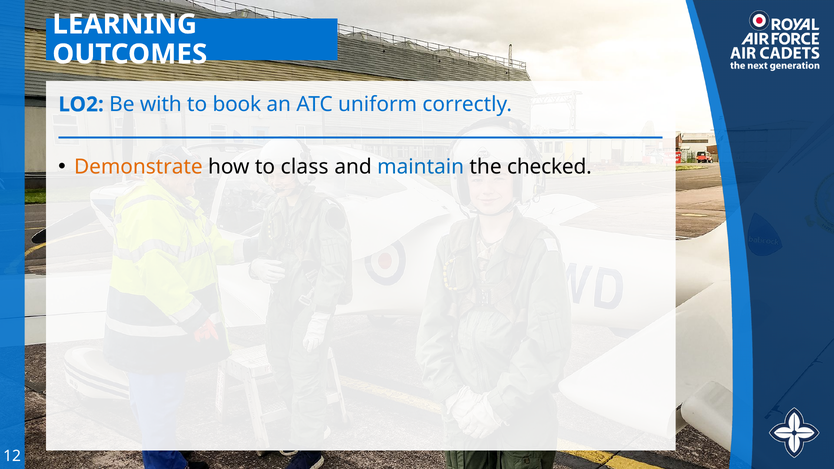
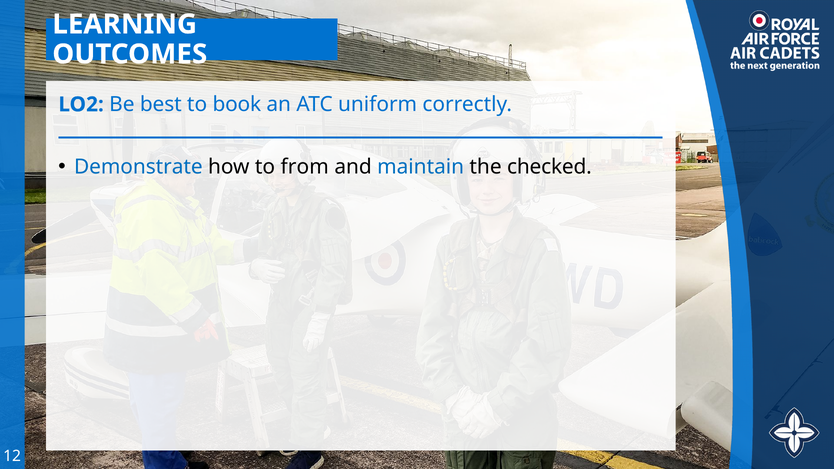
with: with -> best (161, 104)
Demonstrate colour: orange -> blue (138, 167)
class: class -> from (305, 167)
